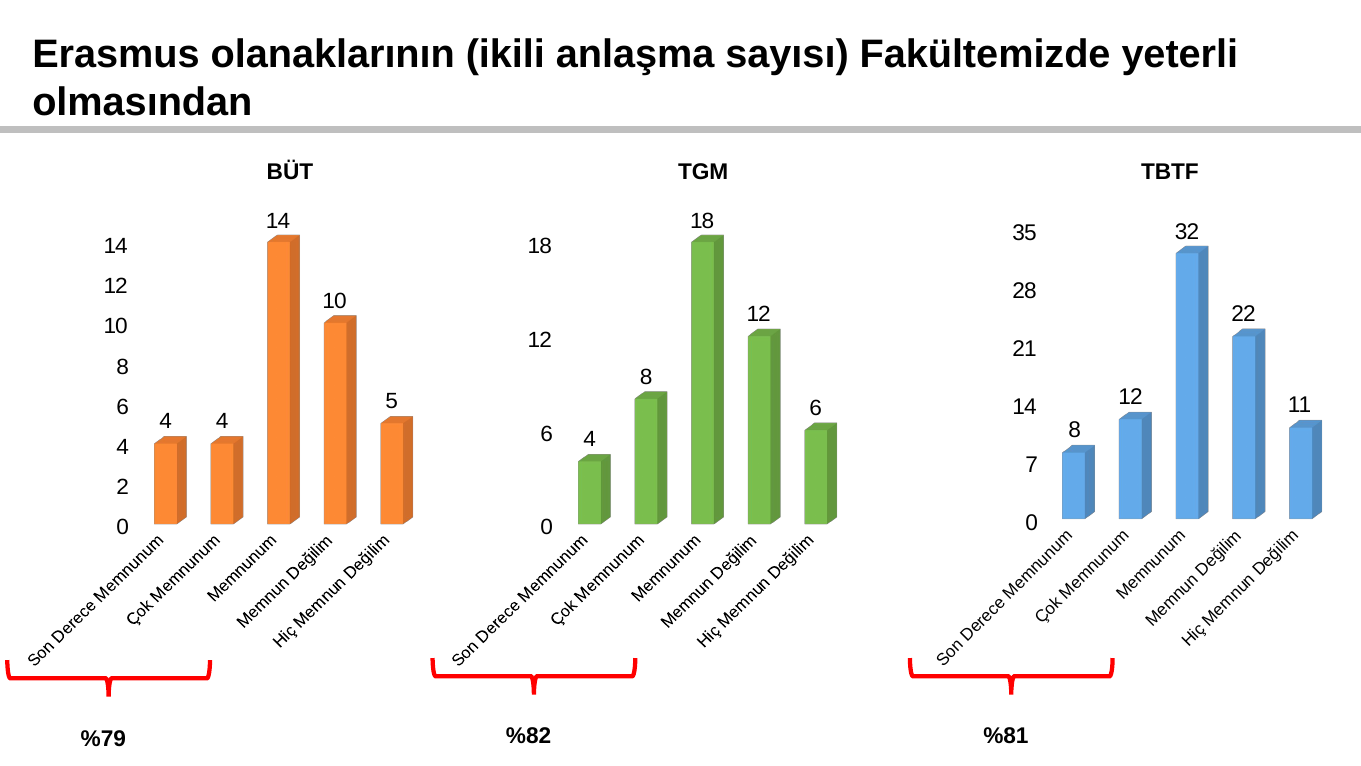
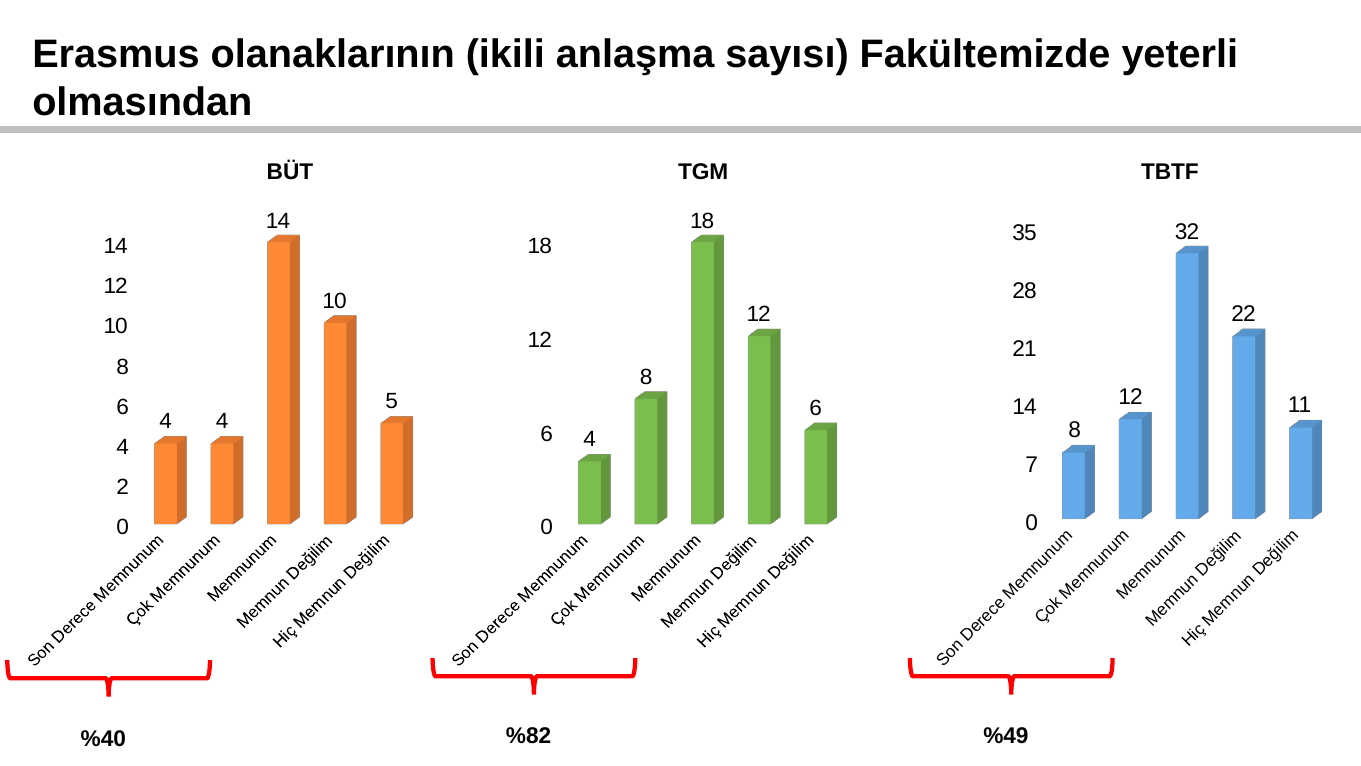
%81: %81 -> %49 (1006, 736)
%79: %79 -> %40 (103, 738)
